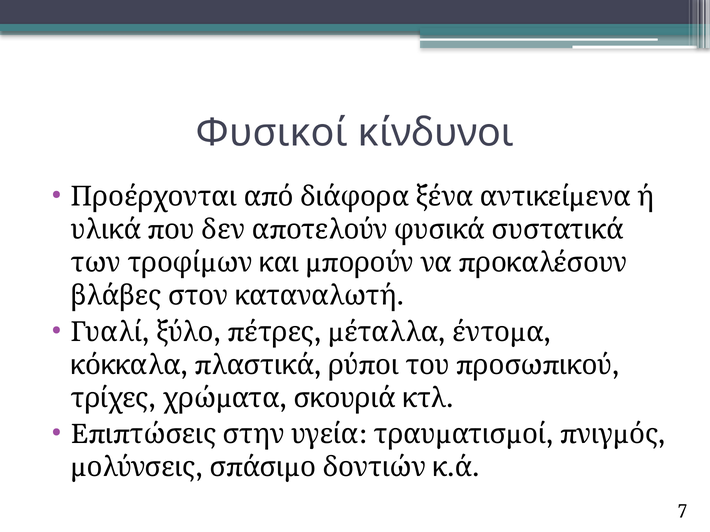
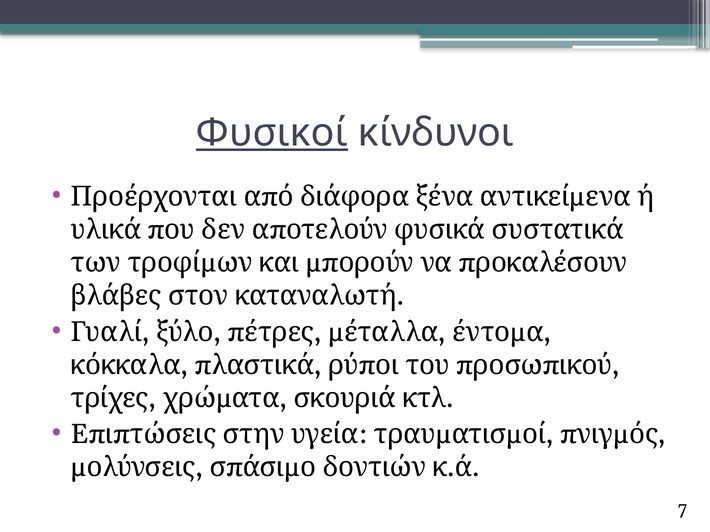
Φυσικοί underline: none -> present (272, 133)
